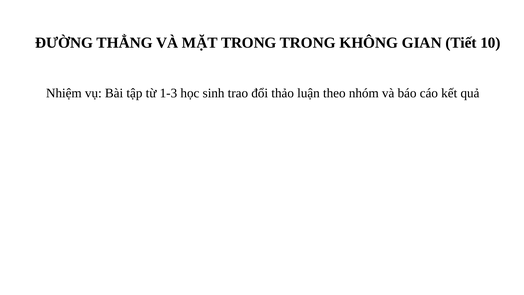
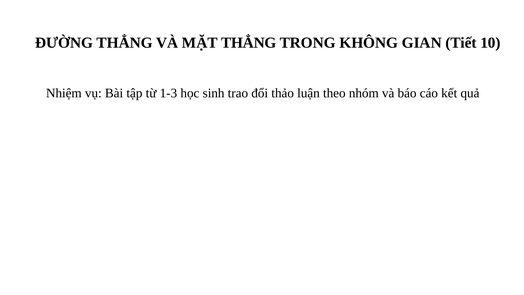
MẶT TRONG: TRONG -> THẲNG (249, 43)
